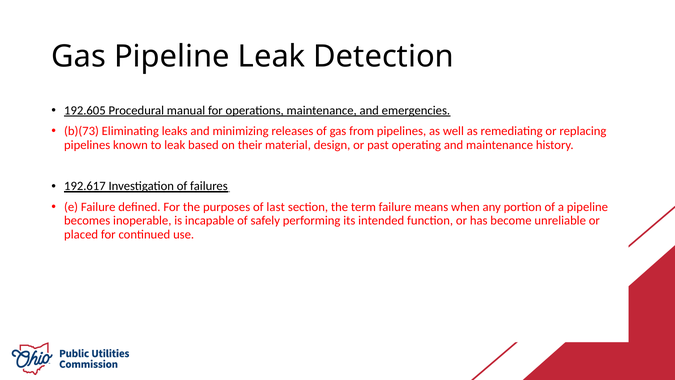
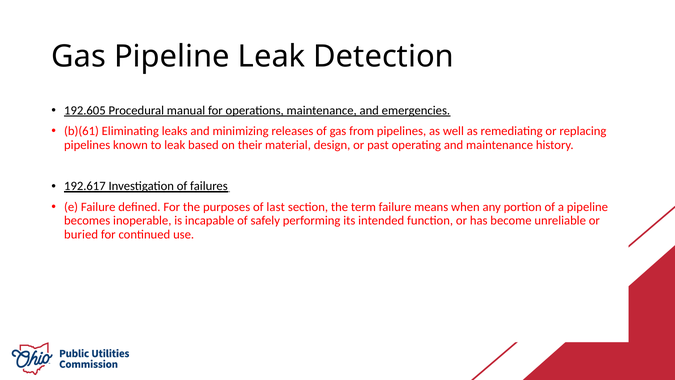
b)(73: b)(73 -> b)(61 (81, 131)
placed: placed -> buried (81, 234)
